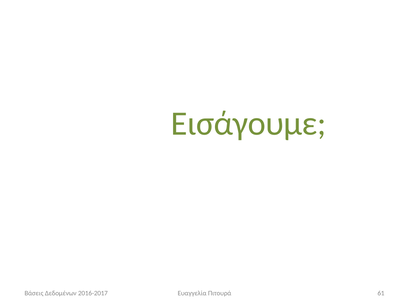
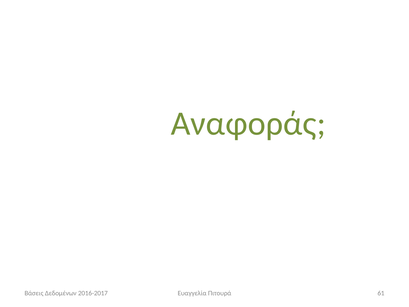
Εισάγουμε: Εισάγουμε -> Αναφοράς (248, 123)
